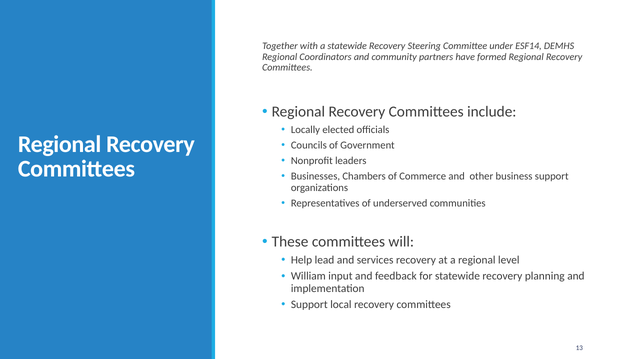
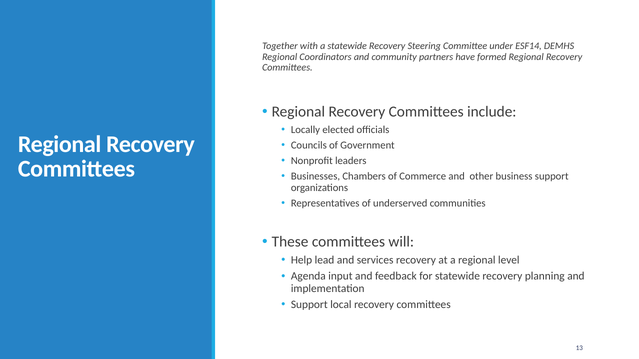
William: William -> Agenda (308, 277)
